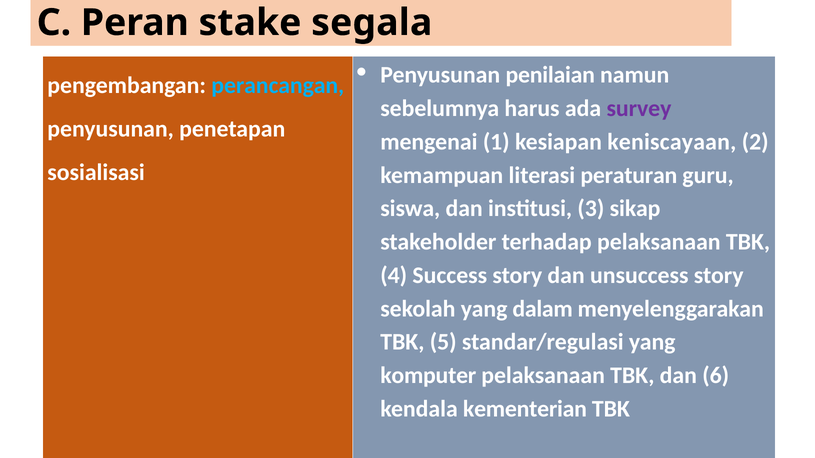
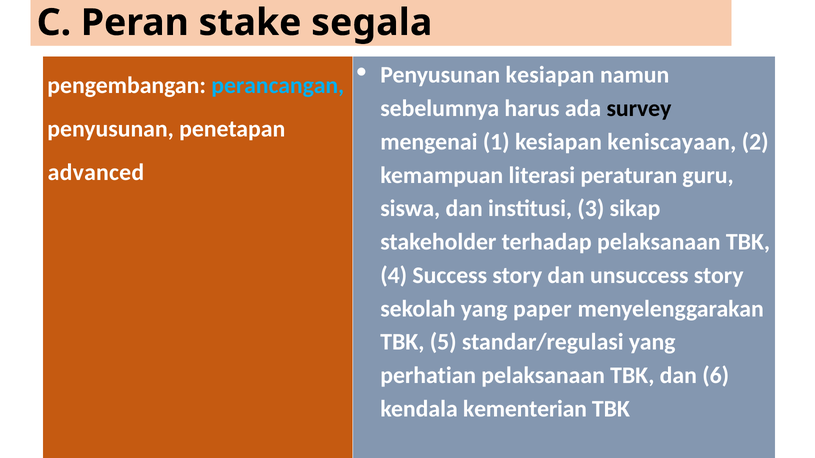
Penyusunan penilaian: penilaian -> kesiapan (550, 75)
survey colour: purple -> black (639, 109)
sosialisasi: sosialisasi -> advanced (96, 172)
dalam: dalam -> paper (542, 309)
komputer: komputer -> perhatian (428, 376)
